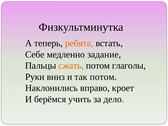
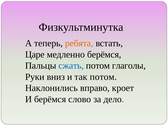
Себе: Себе -> Царе (35, 54)
медленно задание: задание -> берёмся (104, 54)
сжать colour: orange -> blue (71, 66)
учить: учить -> слово (80, 99)
